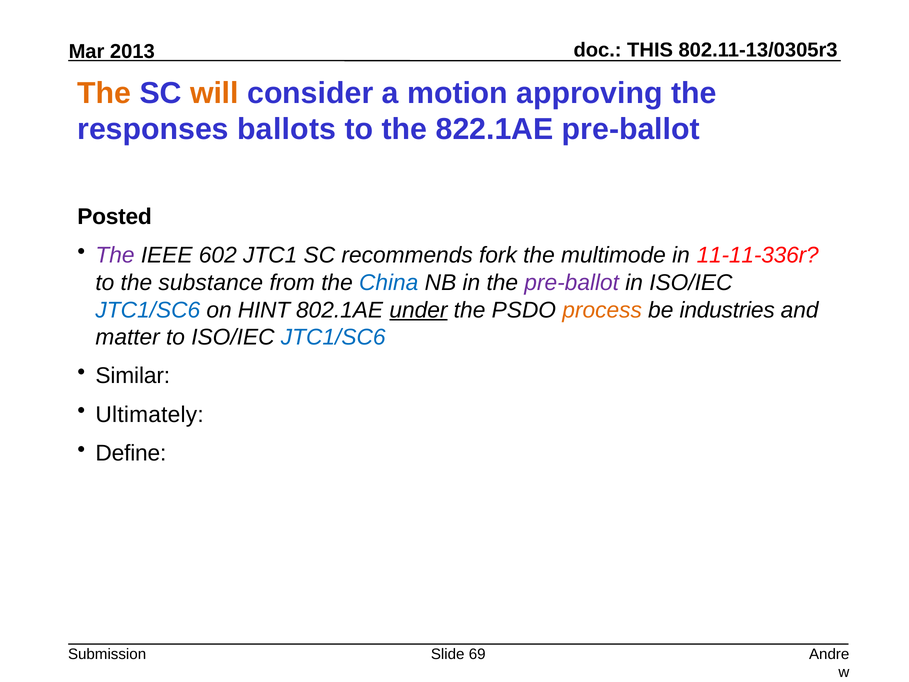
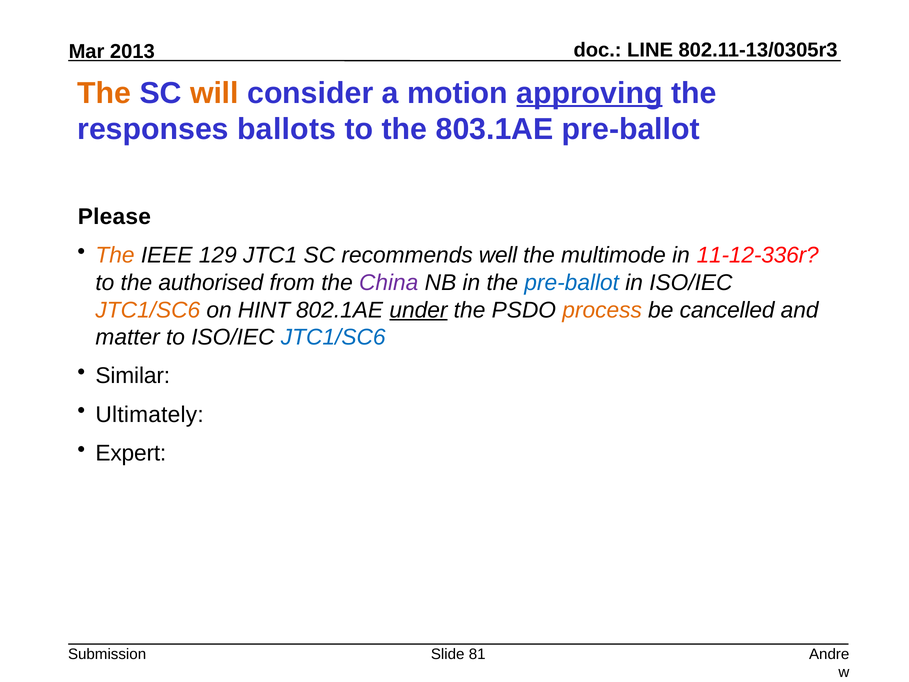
THIS: THIS -> LINE (650, 50)
approving underline: none -> present (590, 93)
822.1AE: 822.1AE -> 803.1AE (495, 129)
Posted: Posted -> Please (114, 217)
The colour: purple -> orange (115, 255)
602: 602 -> 129 (218, 255)
fork: fork -> well (498, 255)
11-11-336r: 11-11-336r -> 11-12-336r (758, 255)
substance: substance -> authorised (211, 283)
China colour: blue -> purple (389, 283)
pre-ballot colour: purple -> blue (572, 283)
JTC1/SC6 colour: blue -> orange (148, 310)
industries: industries -> cancelled (727, 310)
Define: Define -> Expert (131, 453)
69: 69 -> 81 (477, 654)
